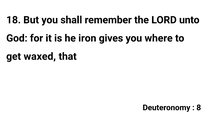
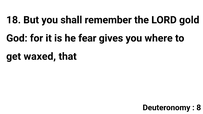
unto: unto -> gold (189, 20)
iron: iron -> fear (87, 38)
